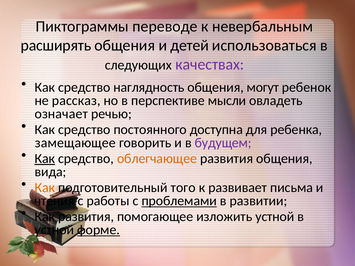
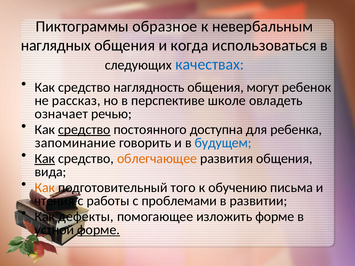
переводе: переводе -> образное (165, 27)
расширять: расширять -> наглядных (56, 45)
детей: детей -> когда (190, 45)
качествах colour: purple -> blue (210, 64)
мысли: мысли -> школе (227, 101)
средство underline: none -> present (84, 130)
замещающее: замещающее -> запоминание (75, 143)
будущем colour: purple -> blue (223, 143)
развивает: развивает -> обучению (238, 188)
проблемами underline: present -> none (179, 201)
Как развития: развития -> дефекты (86, 217)
изложить устной: устной -> форме (275, 217)
